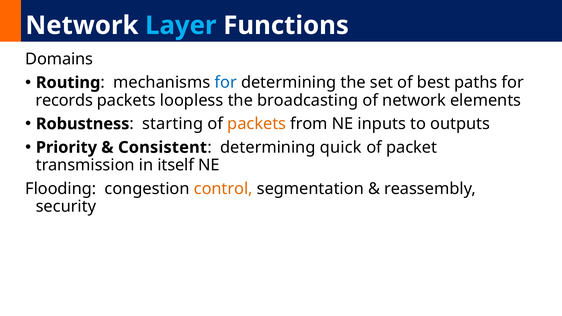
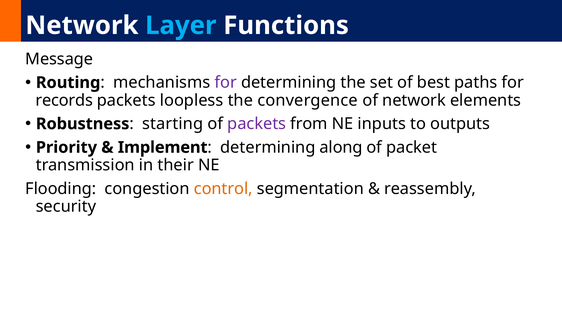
Domains: Domains -> Message (59, 59)
for colour: blue -> purple (226, 83)
broadcasting: broadcasting -> convergence (308, 100)
packets colour: orange -> purple (257, 124)
Consistent: Consistent -> Implement (163, 147)
quick: quick -> along (341, 147)
itself: itself -> their (176, 165)
